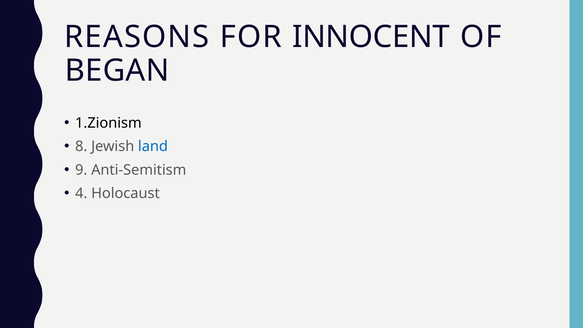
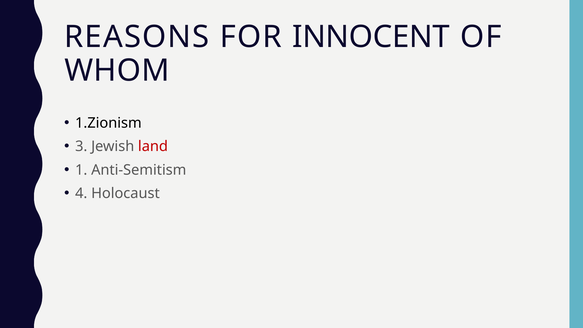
BEGAN: BEGAN -> WHOM (117, 70)
8: 8 -> 3 (81, 146)
land colour: blue -> red (153, 146)
9: 9 -> 1 (81, 170)
